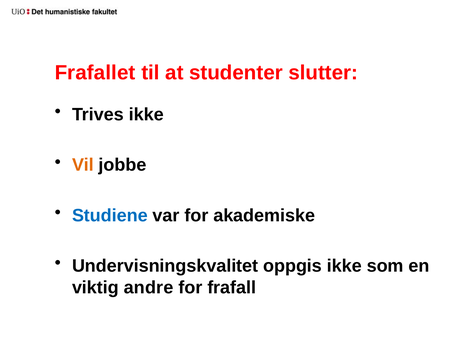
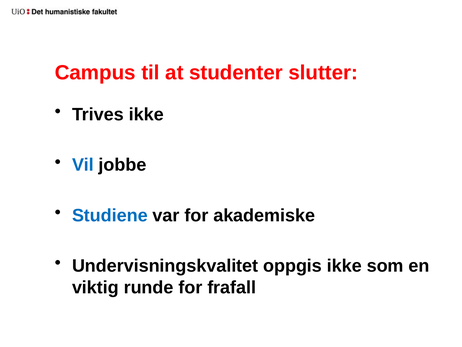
Frafallet: Frafallet -> Campus (95, 73)
Vil colour: orange -> blue (83, 165)
andre: andre -> runde (149, 287)
